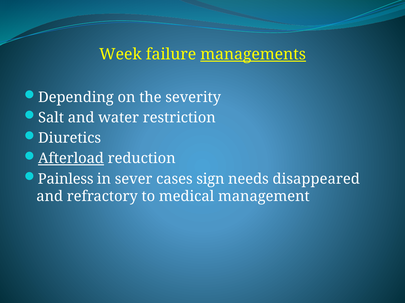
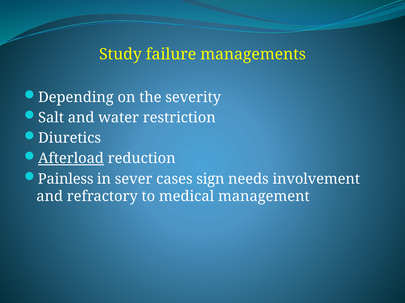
Week: Week -> Study (120, 55)
managements underline: present -> none (253, 55)
disappeared: disappeared -> involvement (316, 179)
